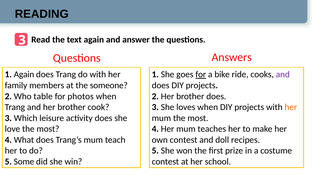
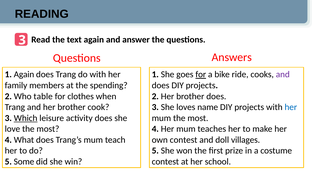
someone: someone -> spending (109, 86)
photos: photos -> clothes (81, 97)
loves when: when -> name (208, 107)
her colour: orange -> blue (291, 107)
Which underline: none -> present (26, 118)
recipes: recipes -> villages (246, 140)
